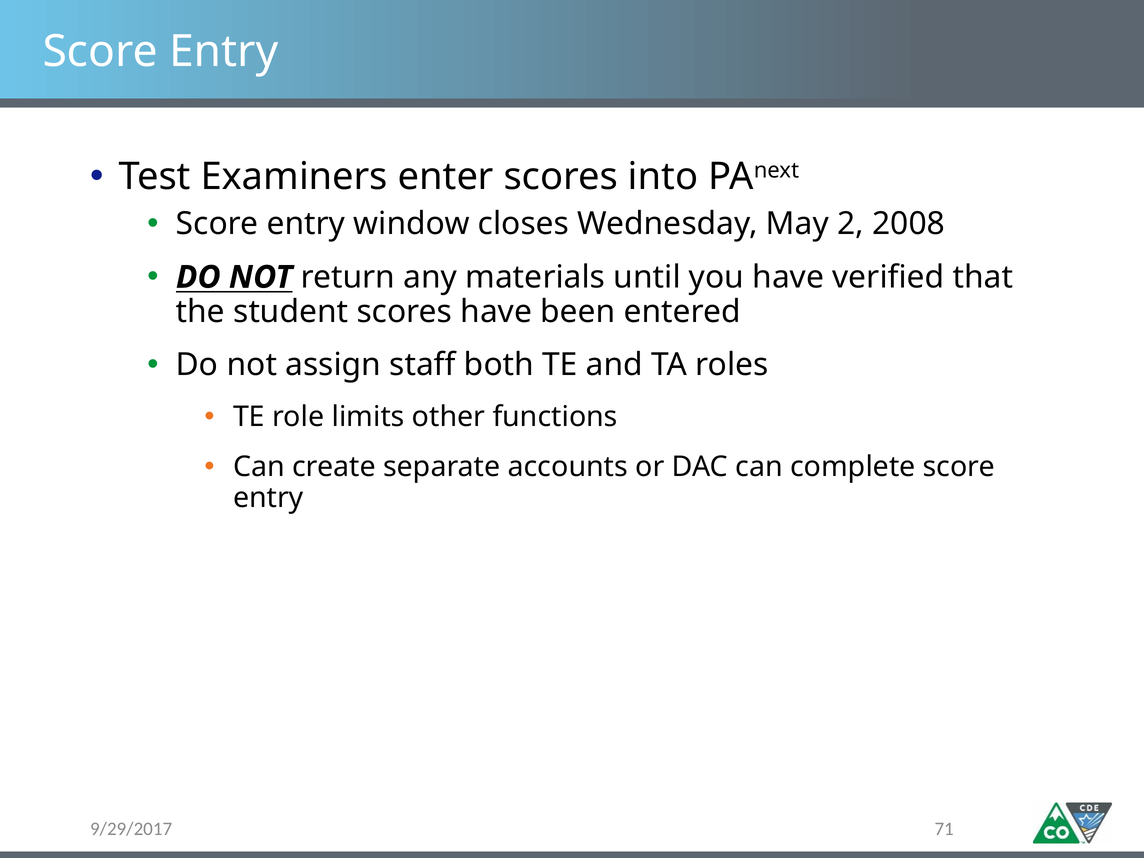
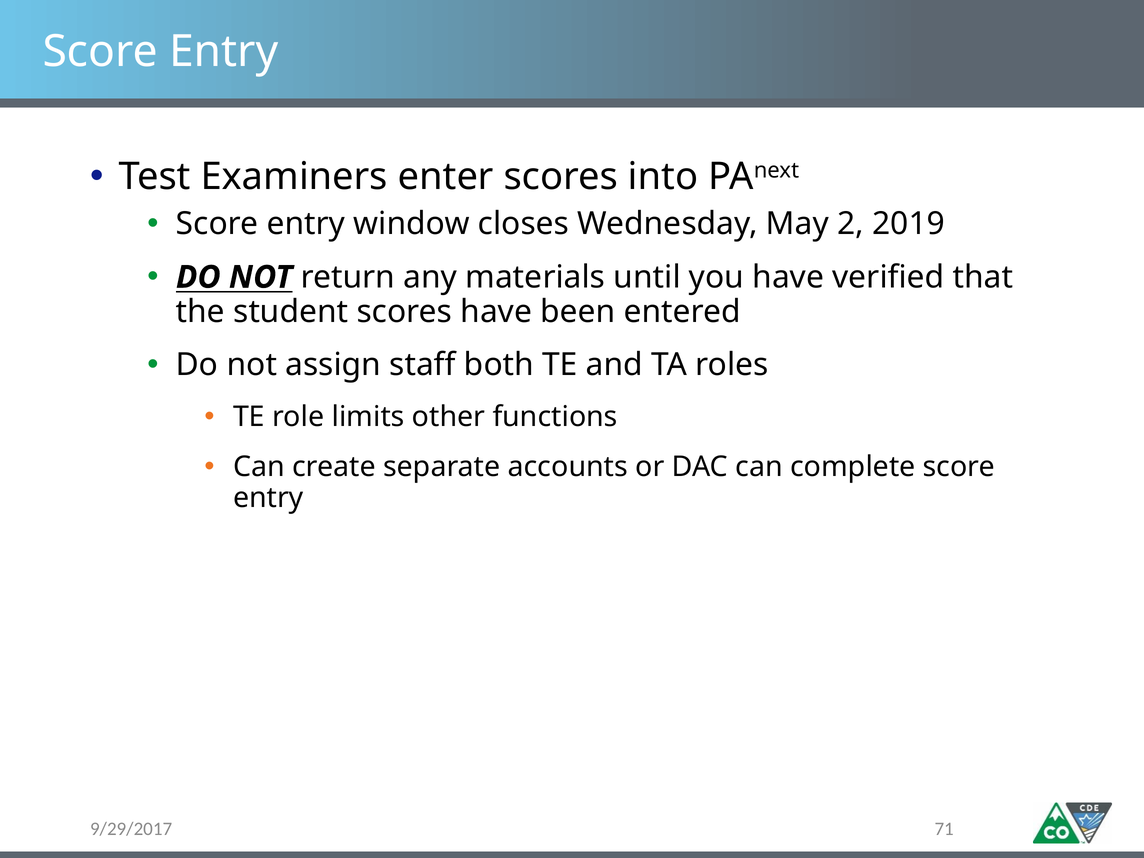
2008: 2008 -> 2019 (909, 224)
